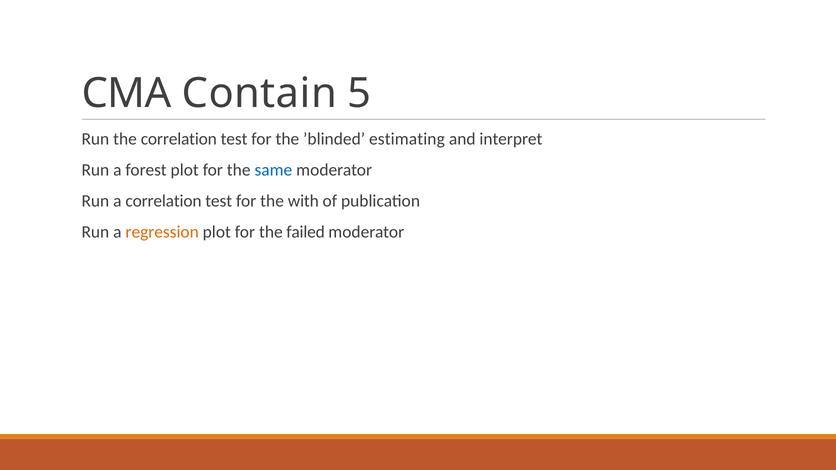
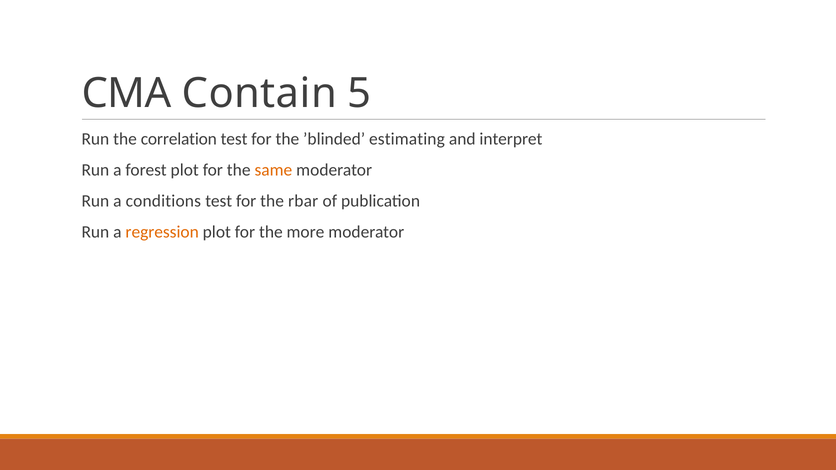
same colour: blue -> orange (273, 170)
a correlation: correlation -> conditions (163, 201)
with: with -> rbar (303, 201)
failed: failed -> more (305, 232)
